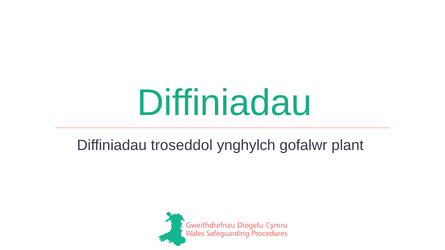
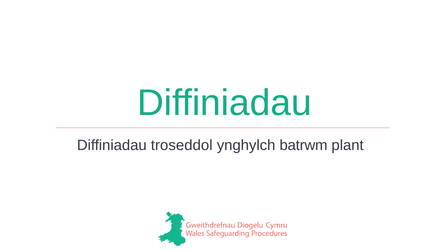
gofalwr: gofalwr -> batrwm (303, 145)
